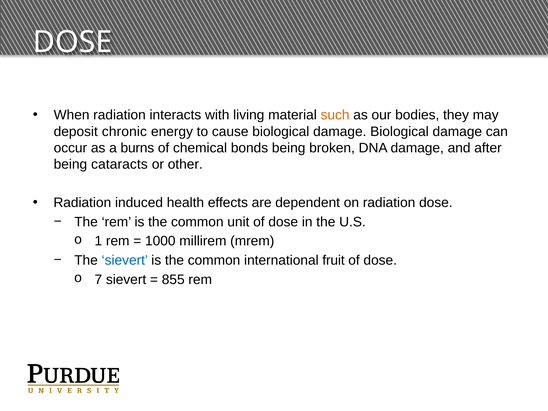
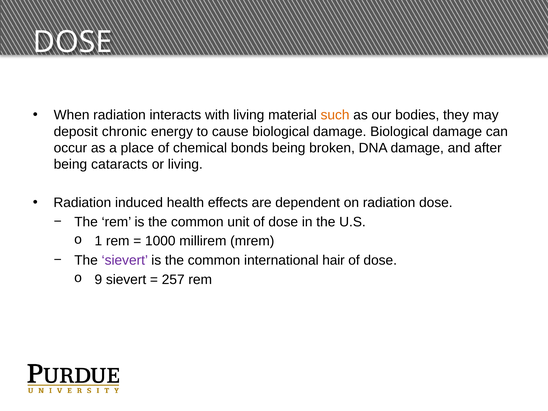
burns: burns -> place (137, 148)
or other: other -> living (185, 164)
sievert colour: blue -> purple (125, 260)
fruit: fruit -> hair (334, 260)
7: 7 -> 9 (98, 279)
855: 855 -> 257 (173, 279)
